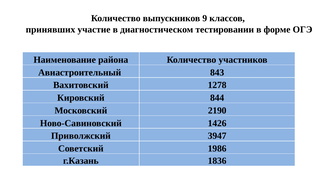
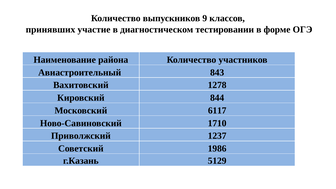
2190: 2190 -> 6117 (217, 110)
1426: 1426 -> 1710 (217, 123)
3947: 3947 -> 1237 (217, 136)
1836: 1836 -> 5129 (217, 161)
